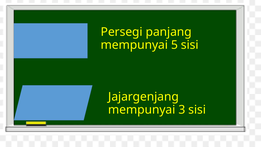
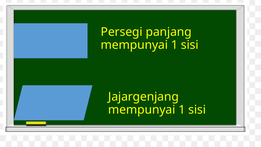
5: 5 -> 1 (174, 45)
3: 3 -> 1 (182, 110)
